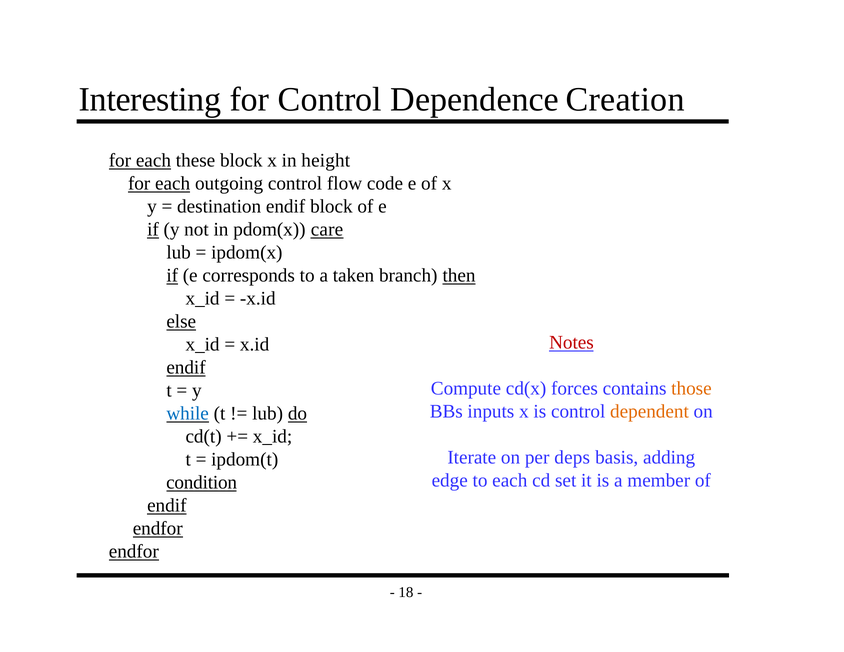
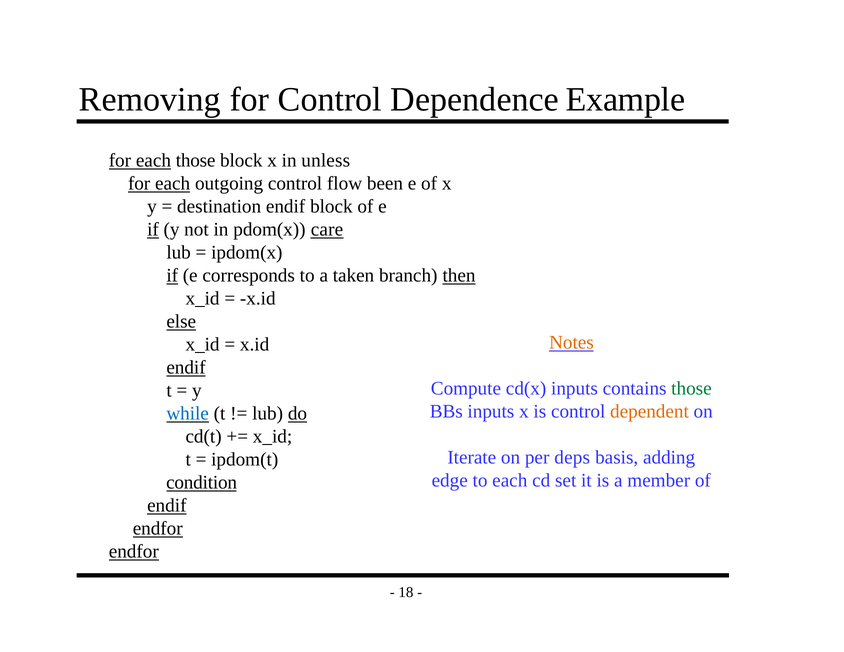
Interesting: Interesting -> Removing (150, 100)
Creation: Creation -> Example (625, 100)
each these: these -> those (196, 160)
height: height -> unless (326, 160)
code: code -> been (385, 183)
Notes colour: red -> orange (571, 342)
cd(x forces: forces -> inputs (575, 388)
those colour: orange -> green (691, 388)
